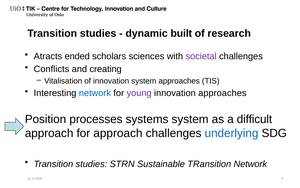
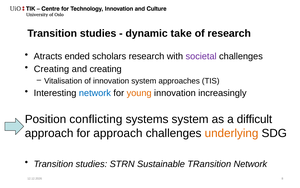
built: built -> take (181, 33)
scholars sciences: sciences -> research (147, 56)
Conflicts: Conflicts -> Creating (51, 69)
young colour: purple -> orange (139, 93)
innovation approaches: approaches -> increasingly (222, 93)
processes: processes -> conflicting (96, 119)
underlying colour: blue -> orange (232, 133)
